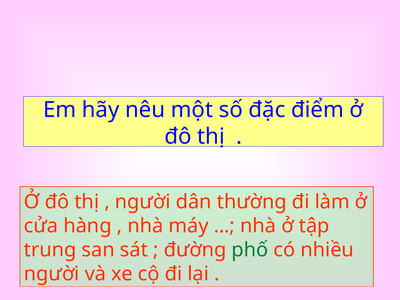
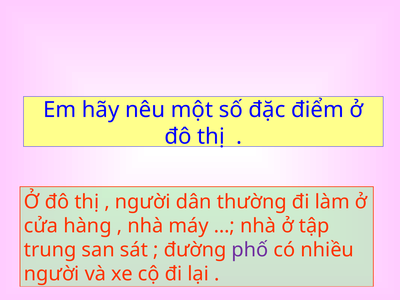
phố colour: green -> purple (250, 250)
